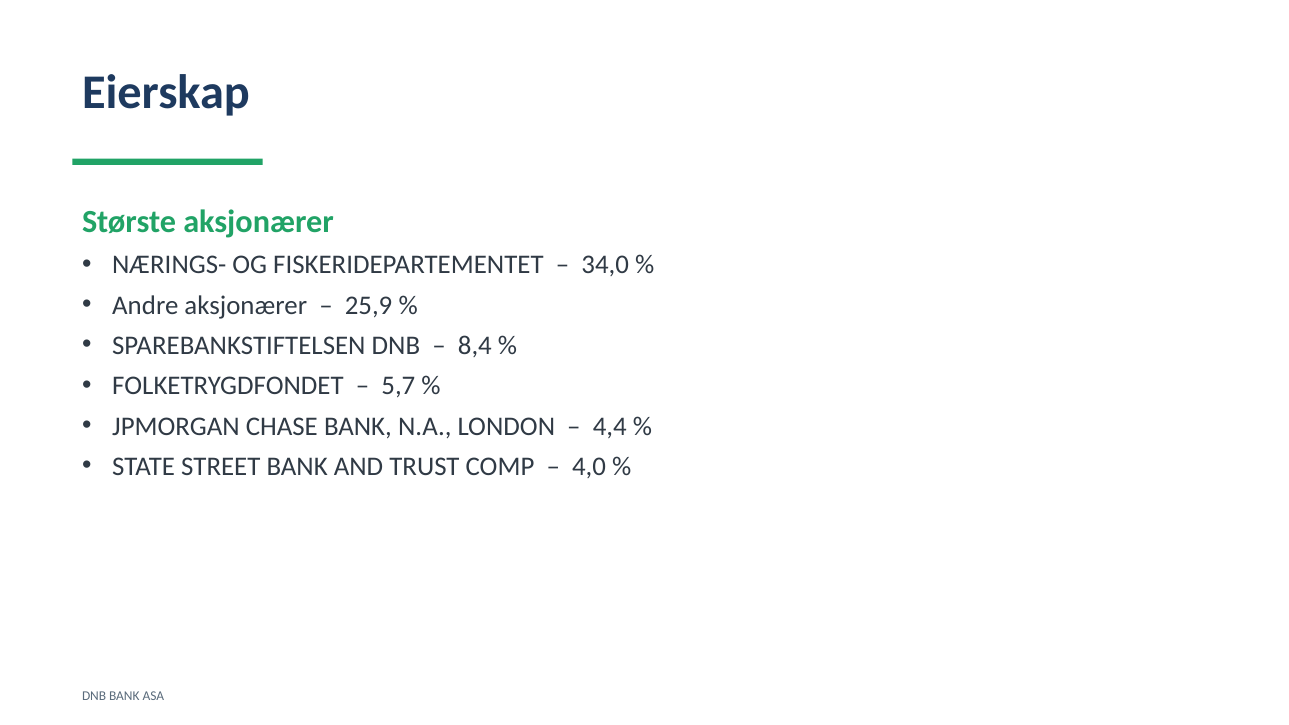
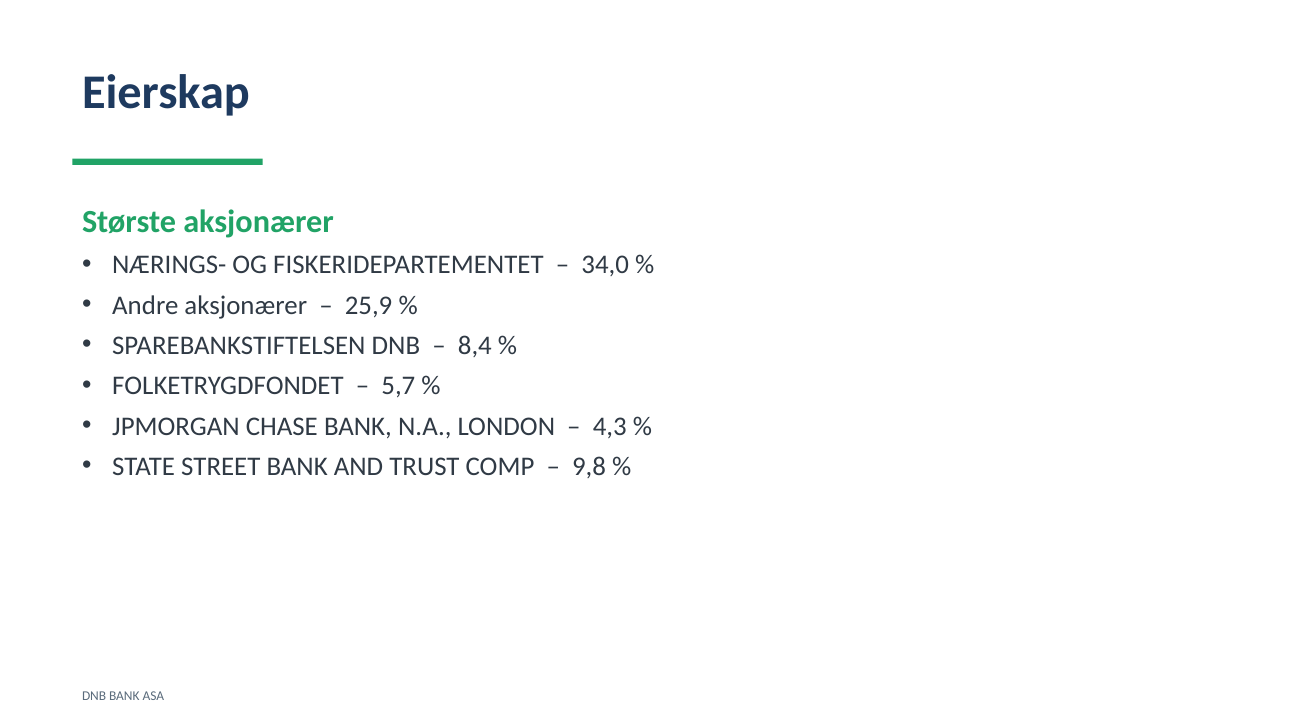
4,4: 4,4 -> 4,3 (610, 426)
4,0: 4,0 -> 9,8 (589, 467)
